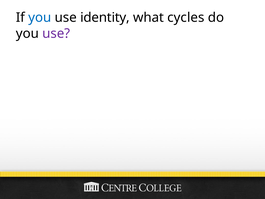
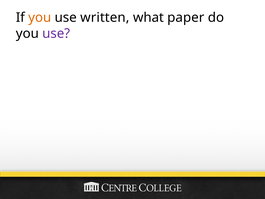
you colour: blue -> orange (40, 17)
identity: identity -> written (105, 17)
cycles: cycles -> paper (186, 17)
